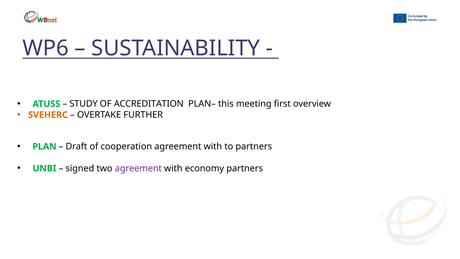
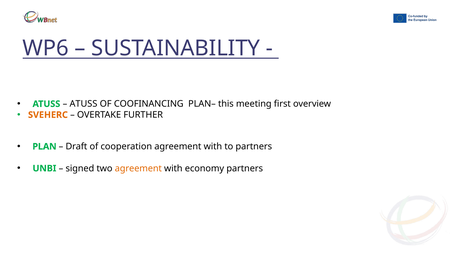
STUDY: STUDY -> ATUSS (83, 104)
ACCREDITATION: ACCREDITATION -> COOFINANCING (149, 104)
agreement colour: purple -> orange (138, 168)
